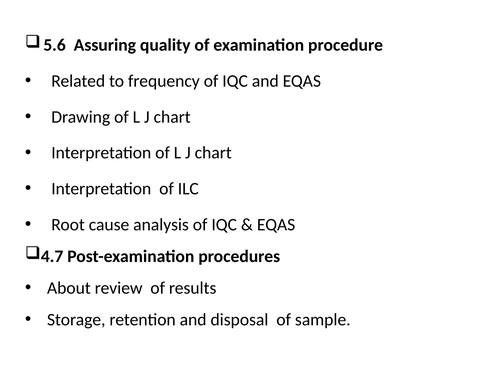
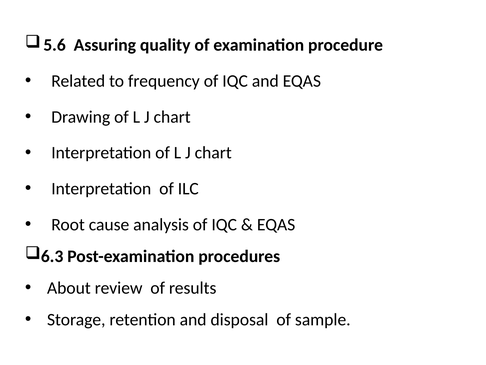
4.7: 4.7 -> 6.3 (52, 256)
